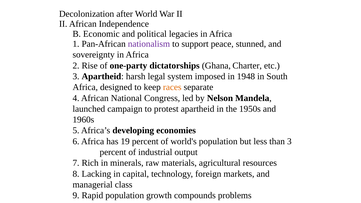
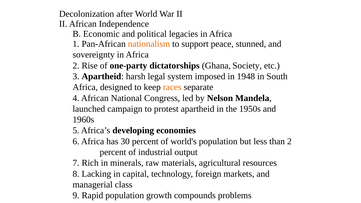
nationalism colour: purple -> orange (149, 44)
Charter: Charter -> Society (247, 66)
19: 19 -> 30 (125, 141)
than 3: 3 -> 2 (289, 141)
